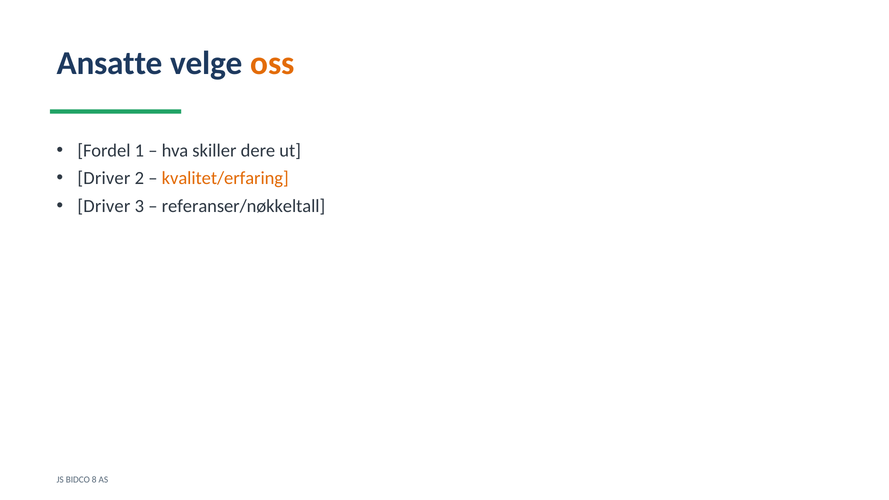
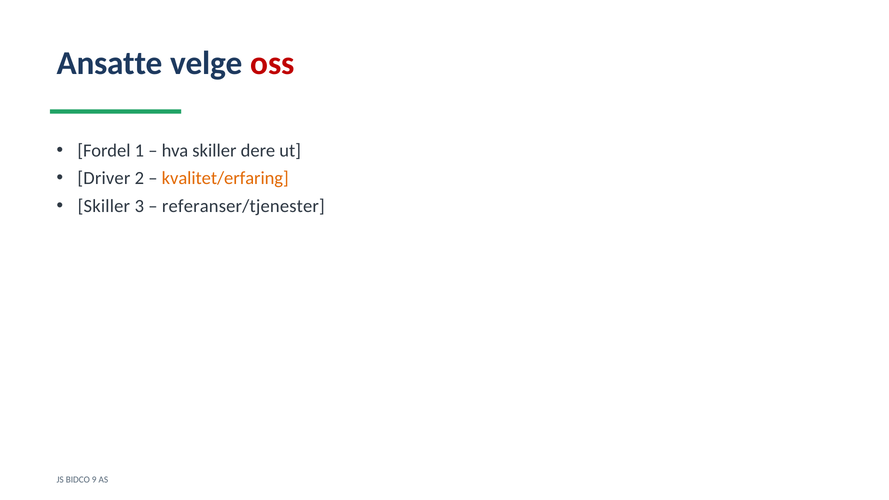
oss colour: orange -> red (272, 63)
Driver: Driver -> Skiller (104, 206)
referanser/nøkkeltall: referanser/nøkkeltall -> referanser/tjenester (243, 206)
8: 8 -> 9 (94, 480)
